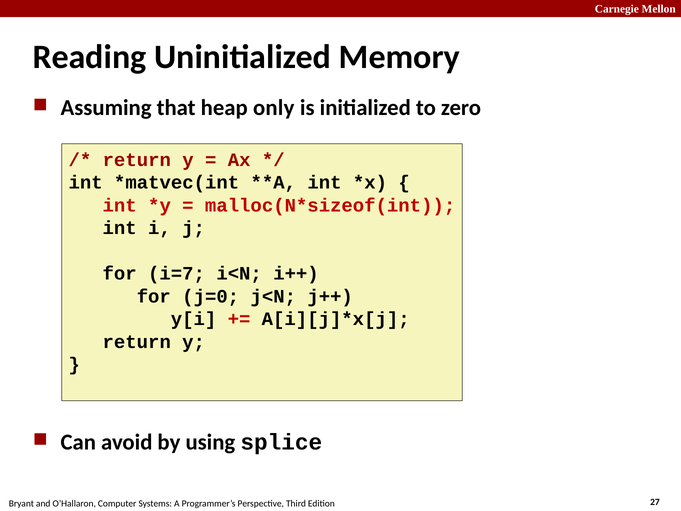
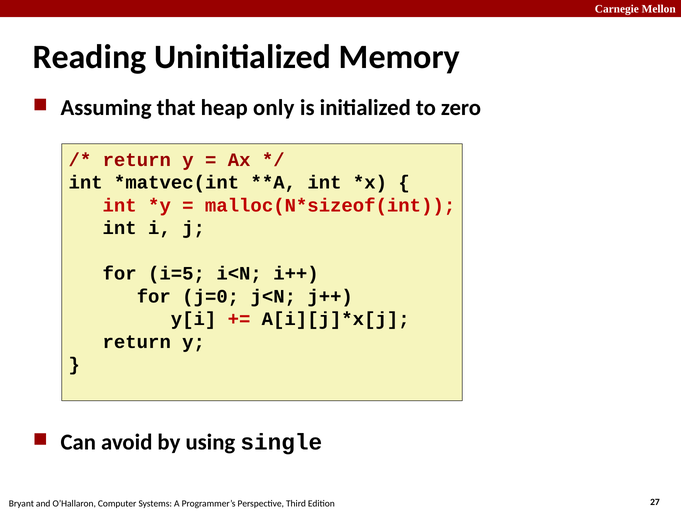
i=7: i=7 -> i=5 (176, 273)
splice: splice -> single (281, 442)
